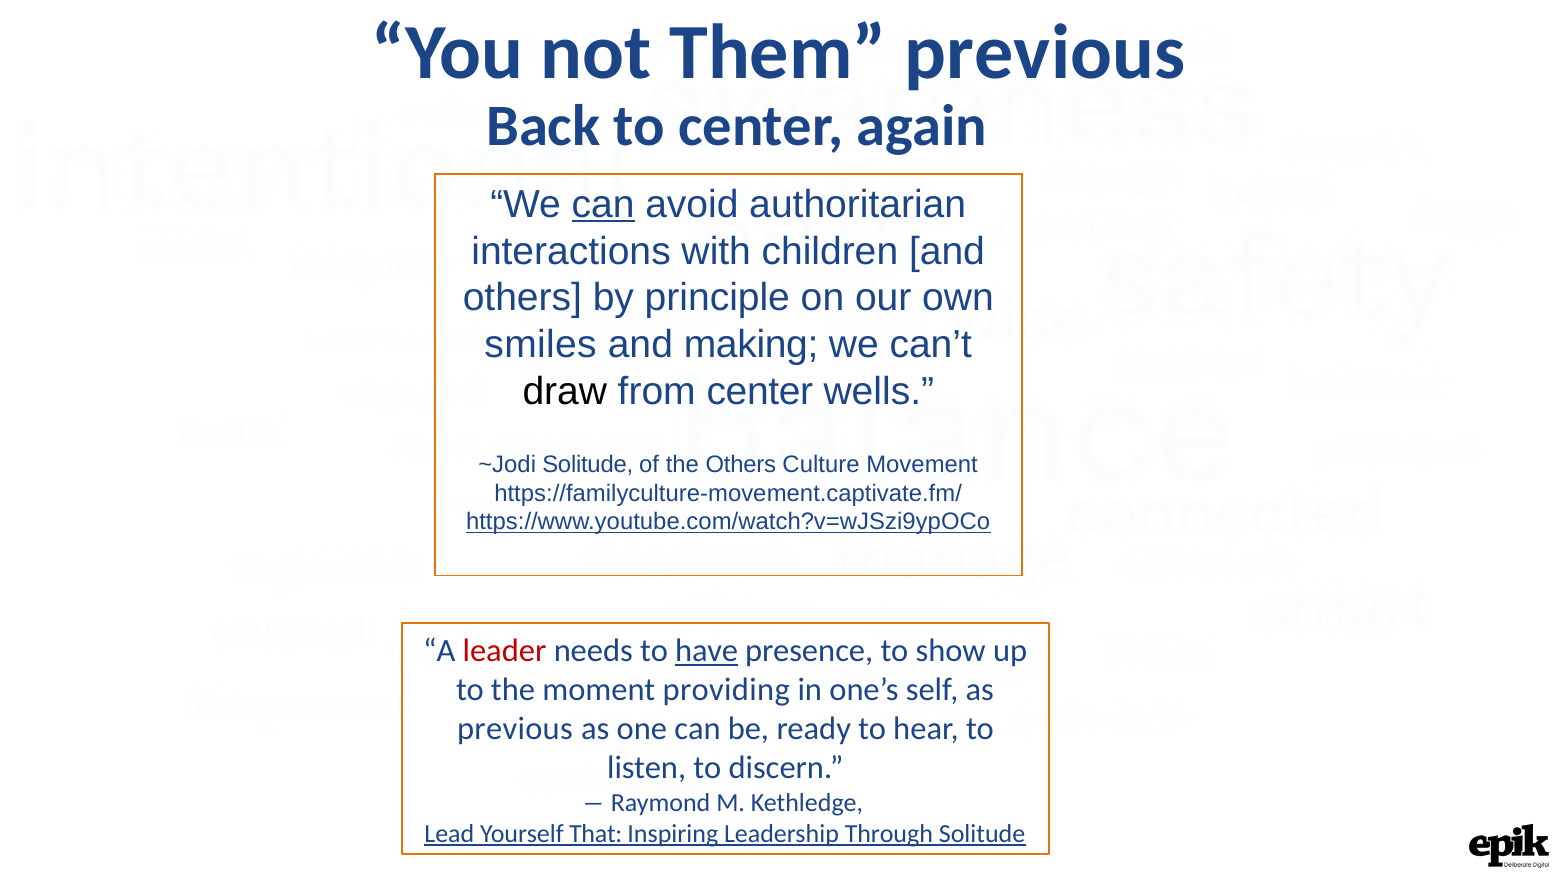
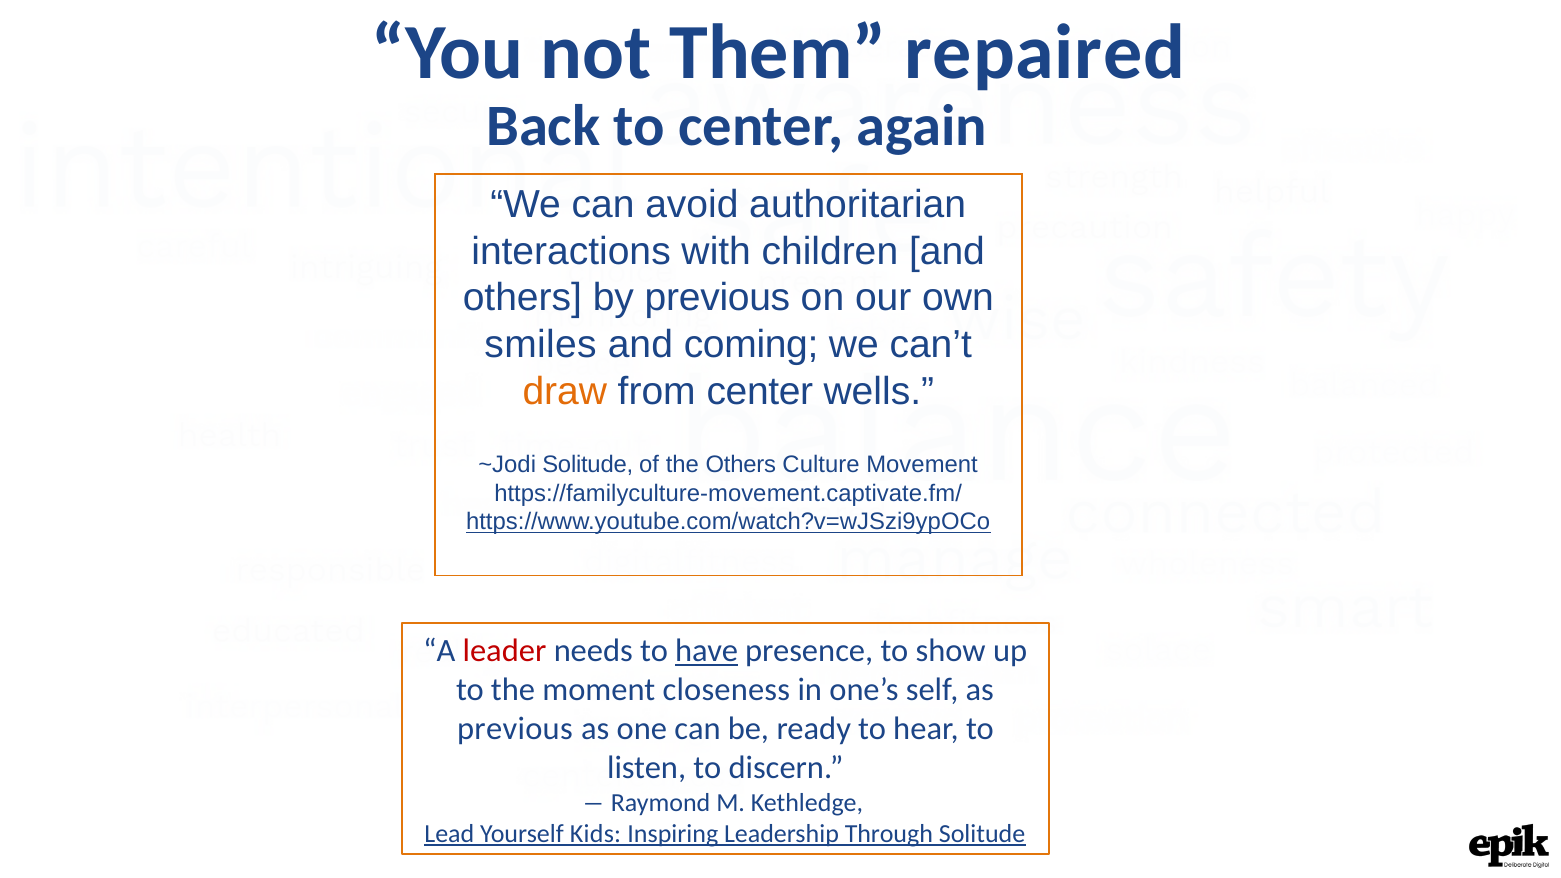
Them previous: previous -> repaired (1045, 53)
can underline: present -> none (603, 204)
by principle: principle -> previous (717, 298)
making: making -> coming (751, 345)
draw colour: black -> orange (565, 392)
providing: providing -> closeness (726, 690)
That: That -> Kids (596, 834)
